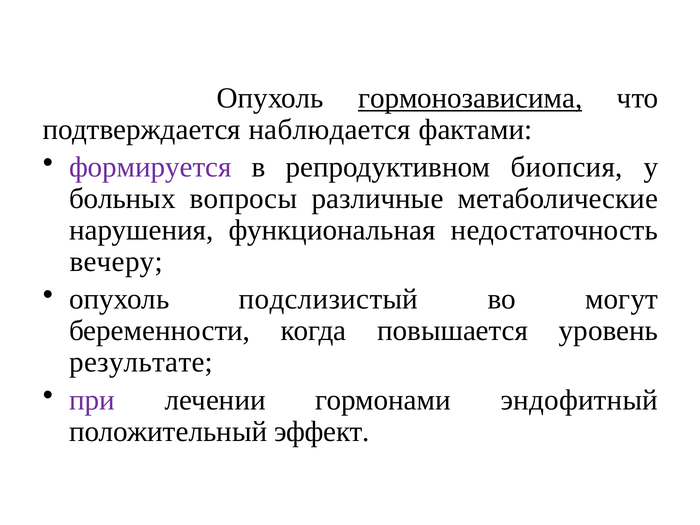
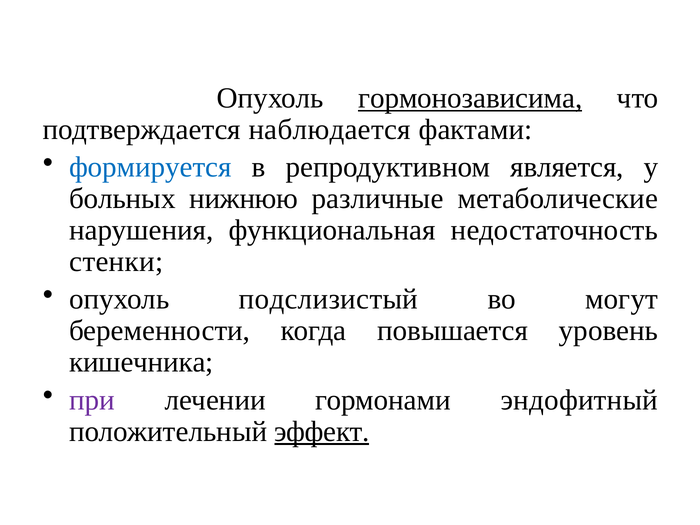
формируется colour: purple -> blue (150, 167)
биопсия: биопсия -> является (567, 167)
вопросы: вопросы -> нижнюю (244, 199)
вечеру: вечеру -> стенки (116, 262)
результате: результате -> кишечника (141, 362)
эффект underline: none -> present (322, 431)
